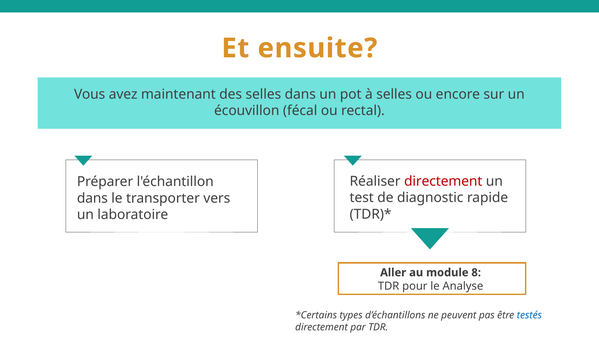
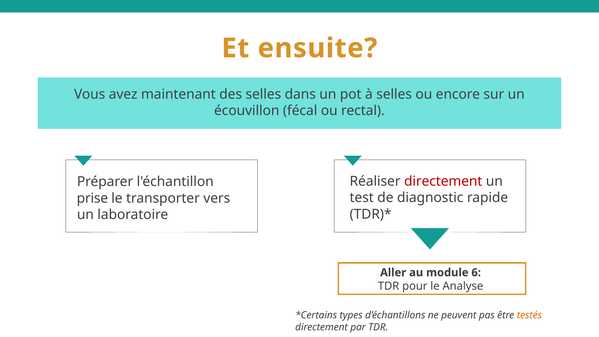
dans: dans -> prise (92, 198)
8: 8 -> 6 (476, 273)
testés colour: blue -> orange (529, 315)
